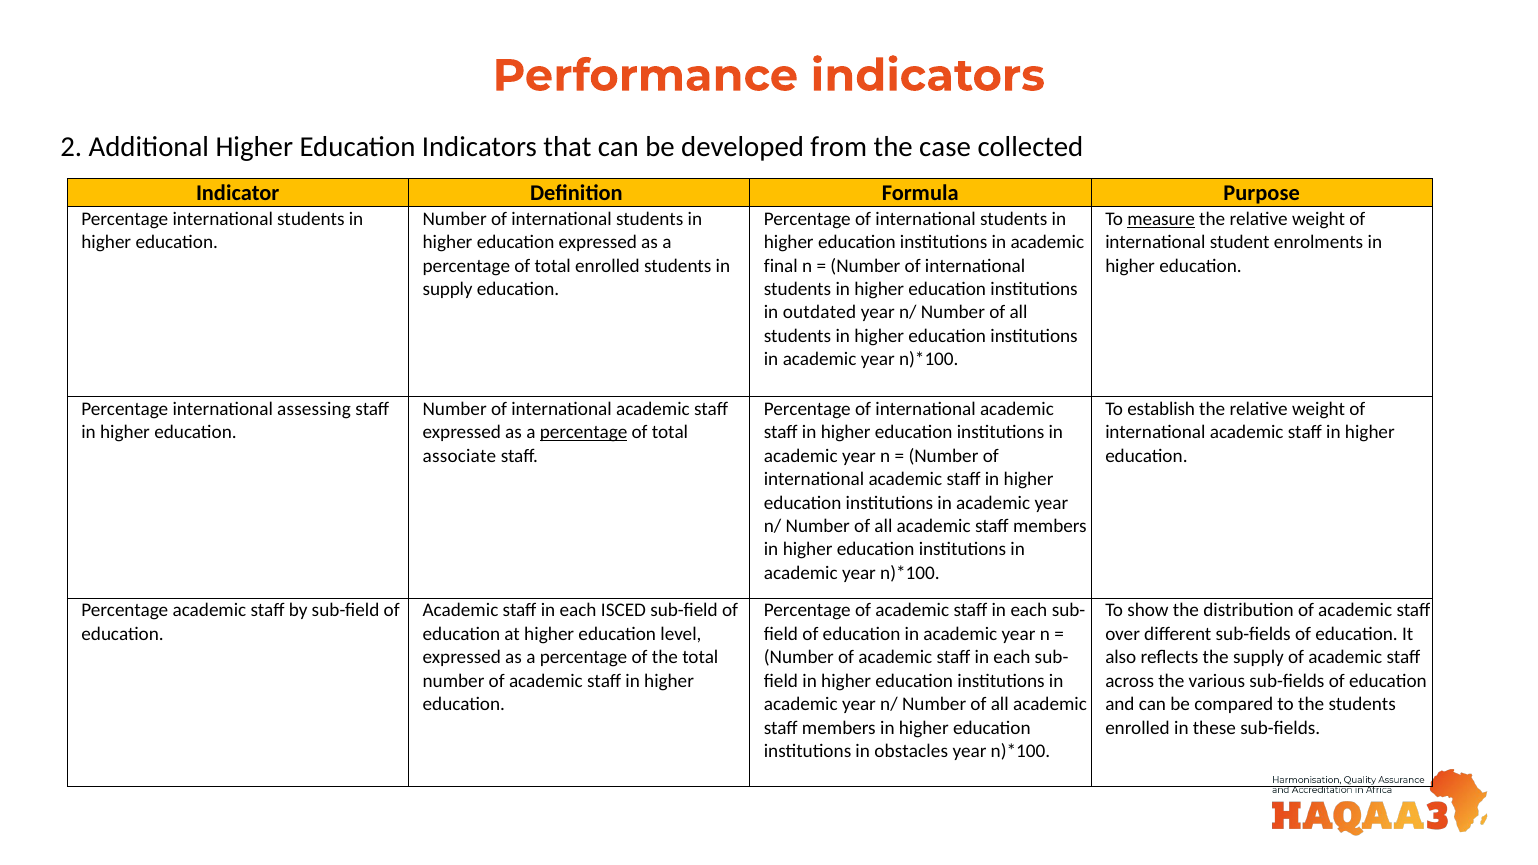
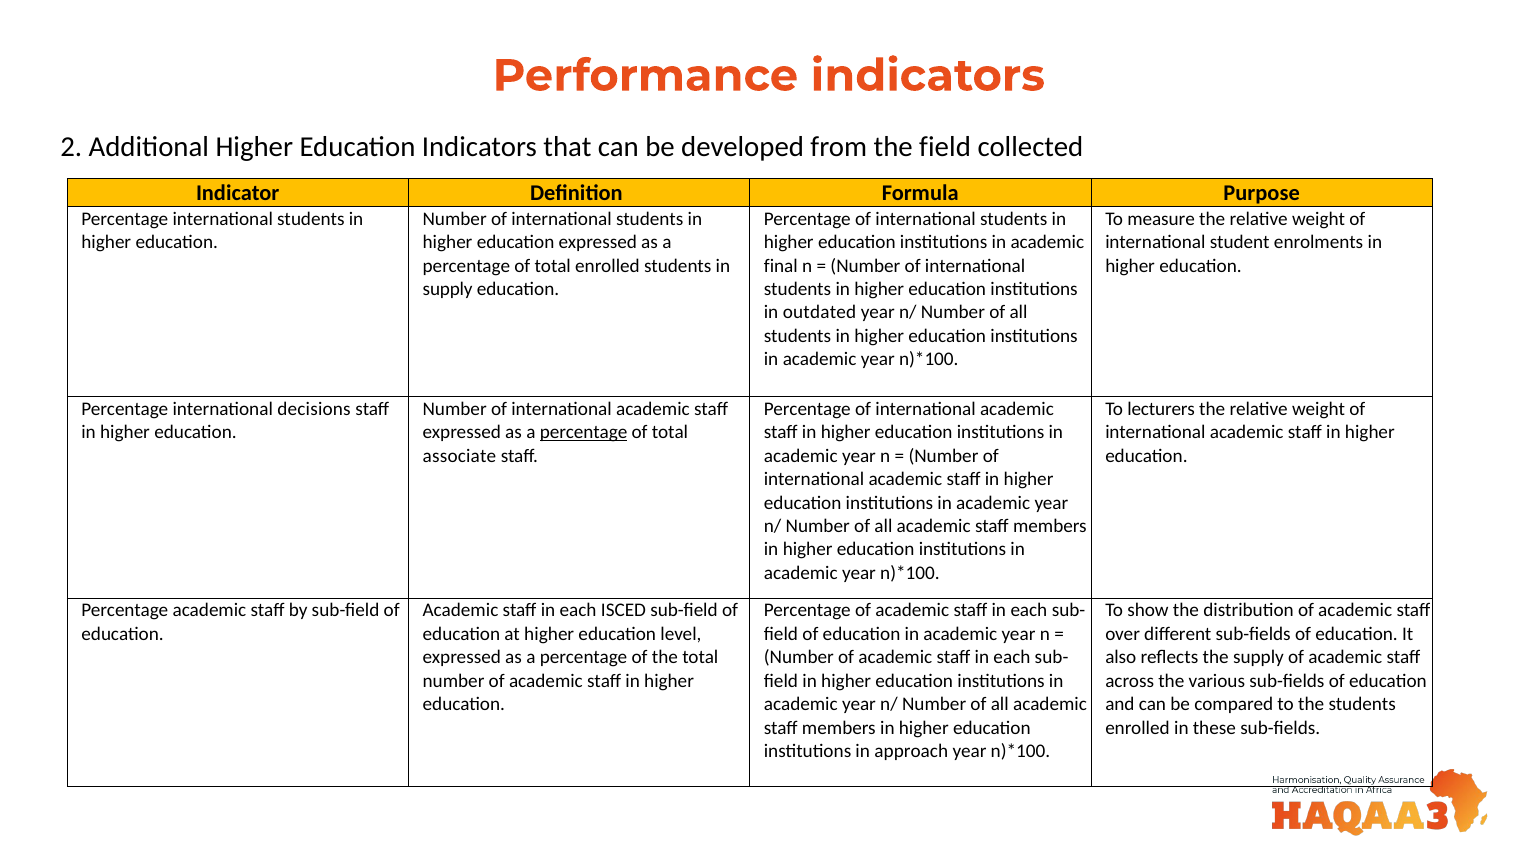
the case: case -> field (945, 147)
measure underline: present -> none (1161, 219)
assessing: assessing -> decisions (314, 409)
establish: establish -> lecturers (1161, 409)
obstacles: obstacles -> approach (911, 751)
